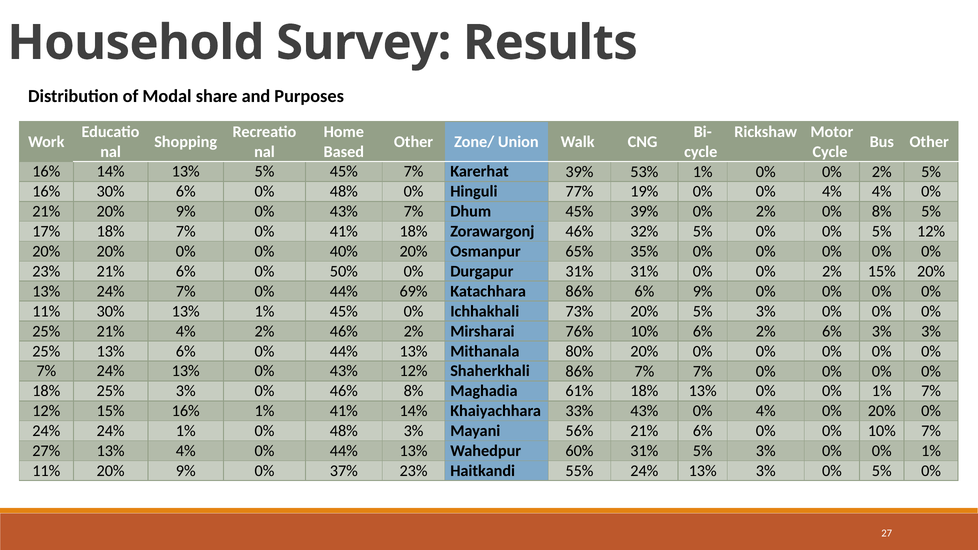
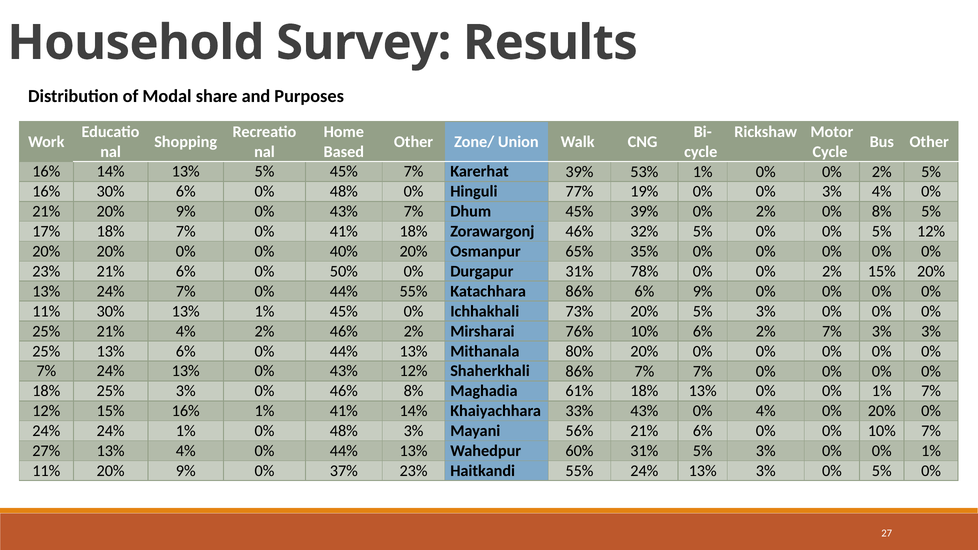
0% 0% 4%: 4% -> 3% (832, 192)
31% 31%: 31% -> 78% (644, 271)
44% 69%: 69% -> 55% (414, 291)
2% 6%: 6% -> 7% (832, 331)
